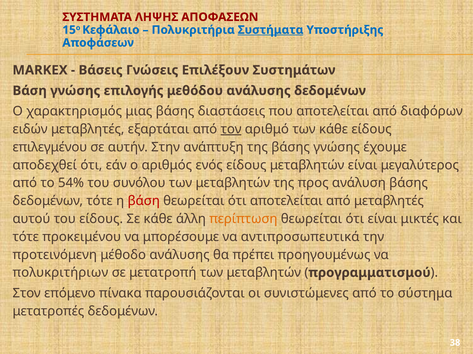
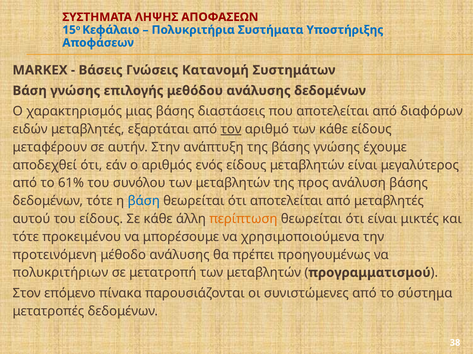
Συστήματα underline: present -> none (271, 30)
Επιλέξουν: Επιλέξουν -> Κατανομή (215, 70)
επιλεγμένου: επιλεγμένου -> μεταφέρουν (50, 147)
54%: 54% -> 61% (71, 183)
βάση colour: red -> blue (144, 201)
αντιπροσωπευτικά: αντιπροσωπευτικά -> χρησιμοποιούμενα (300, 237)
